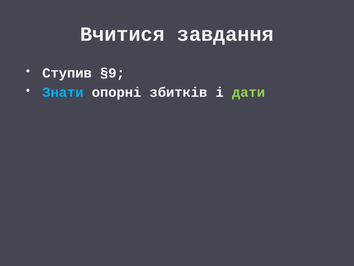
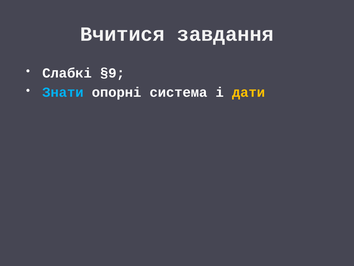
Ступив: Ступив -> Слабкі (67, 73)
збитків: збитків -> система (178, 92)
дати colour: light green -> yellow (249, 92)
